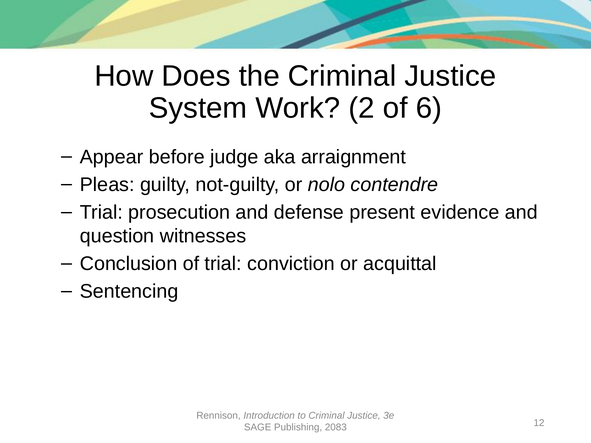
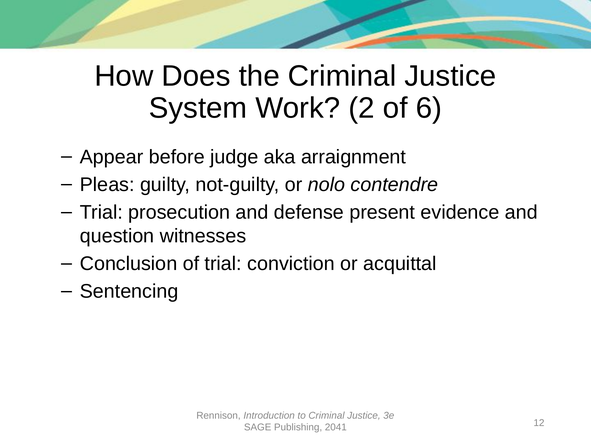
2083: 2083 -> 2041 (336, 428)
